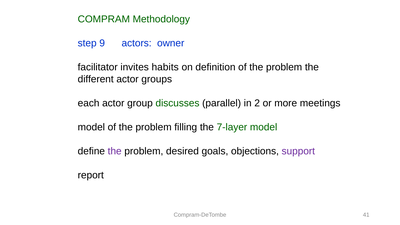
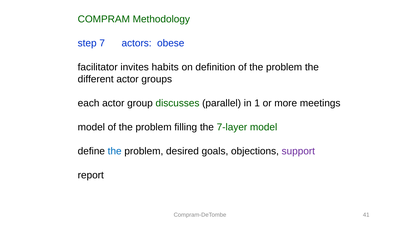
9: 9 -> 7 (102, 43)
owner: owner -> obese (171, 43)
2: 2 -> 1 (257, 103)
the colour: purple -> blue (115, 151)
